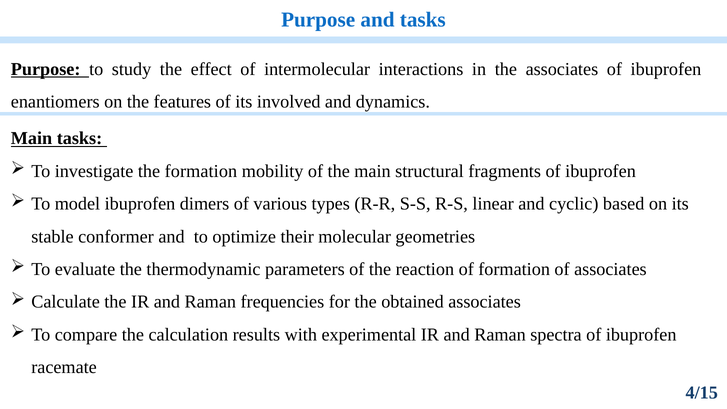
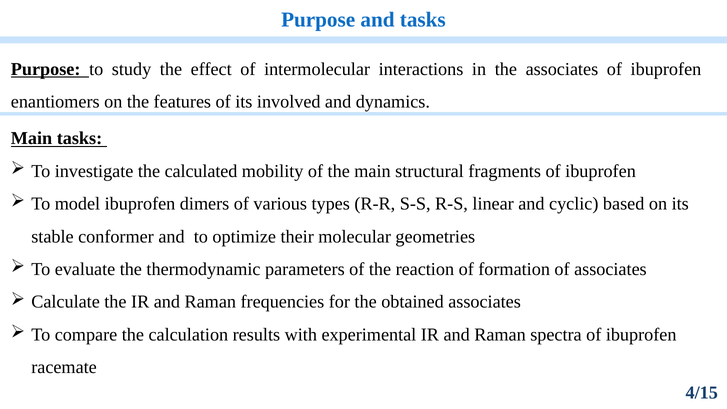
the formation: formation -> calculated (201, 171)
